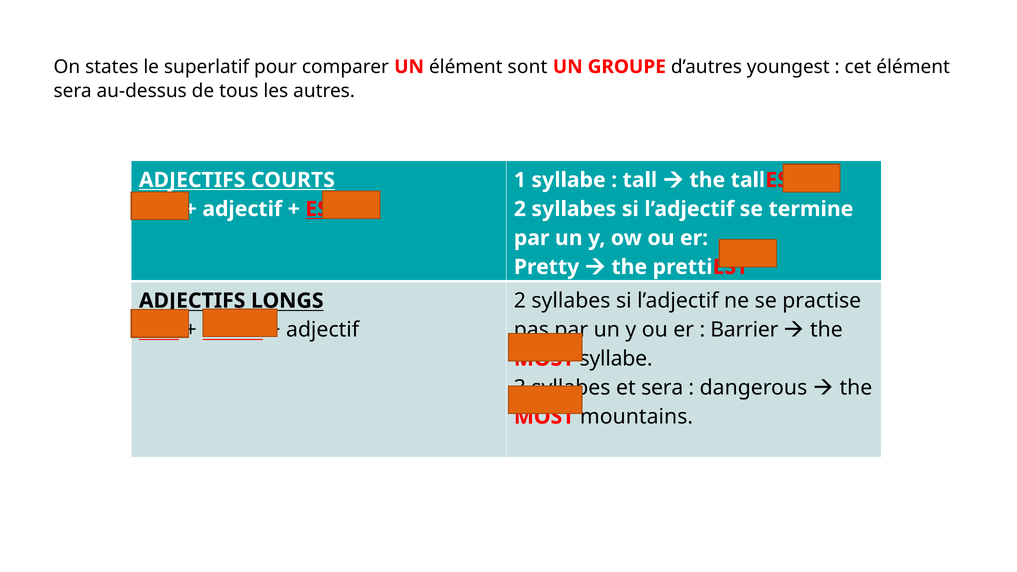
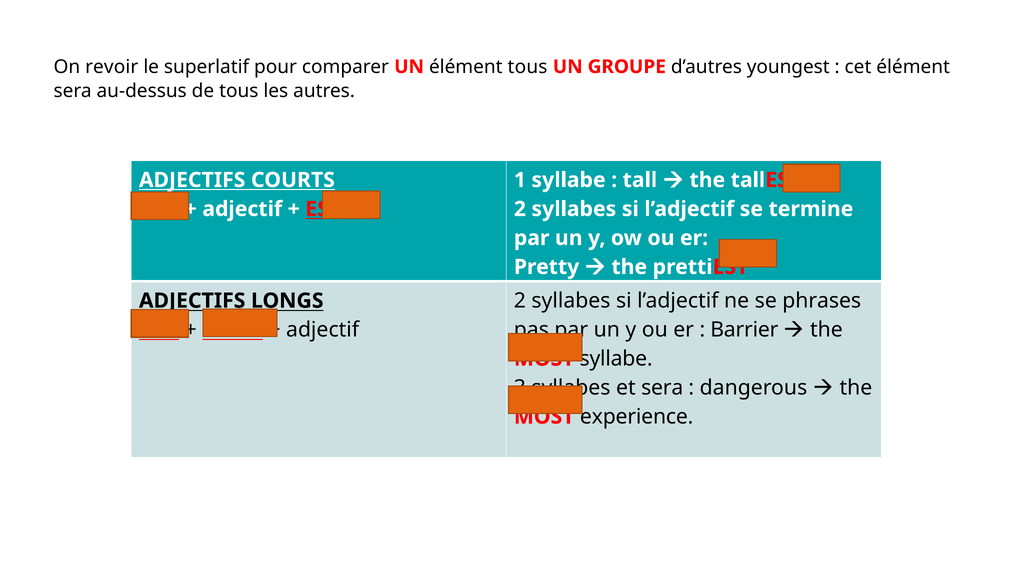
states: states -> revoir (112, 67)
élément sont: sont -> tous (528, 67)
practise: practise -> phrases (822, 301)
mountains: mountains -> experience (637, 417)
